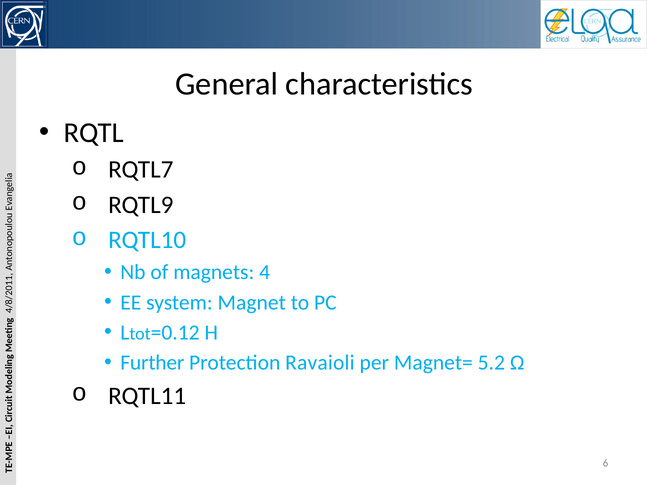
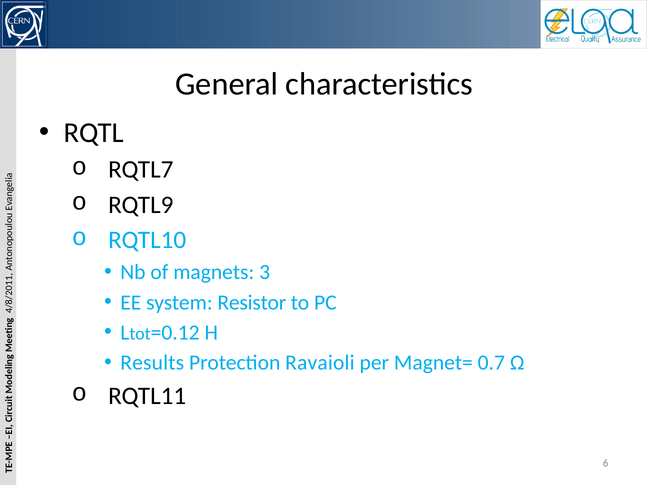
magnets 4: 4 -> 3 (265, 272)
Magnet: Magnet -> Resistor (252, 303)
Further: Further -> Results (152, 363)
5.2: 5.2 -> 0.7 (491, 363)
